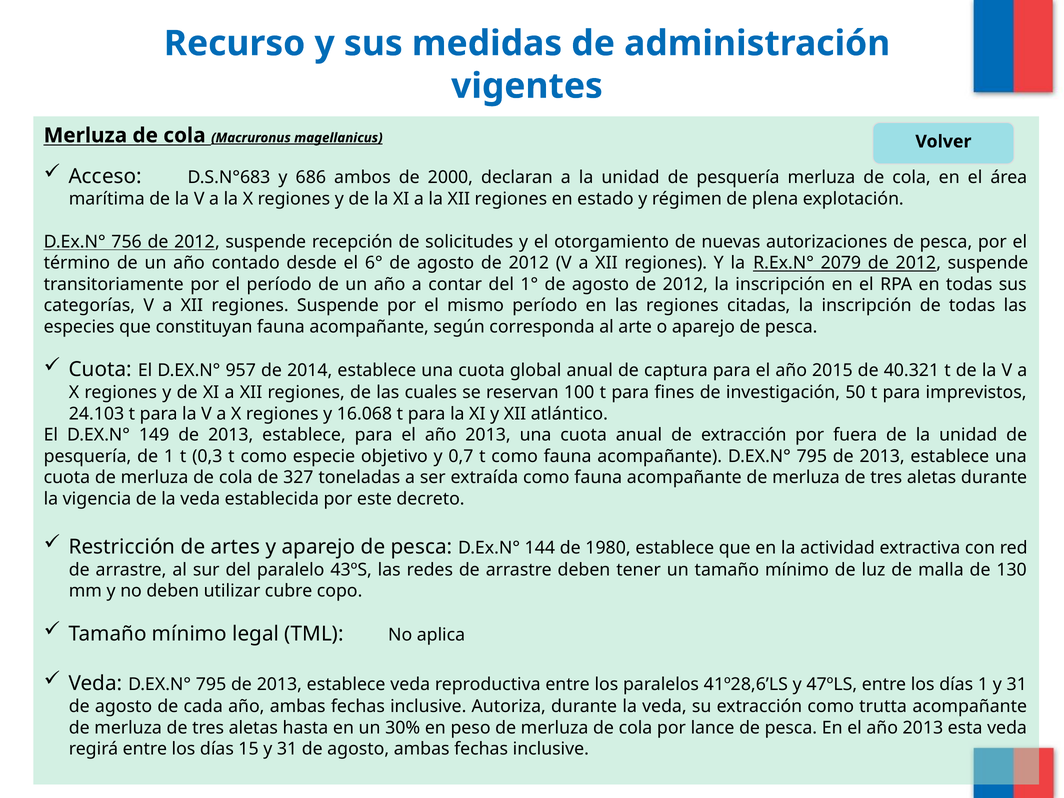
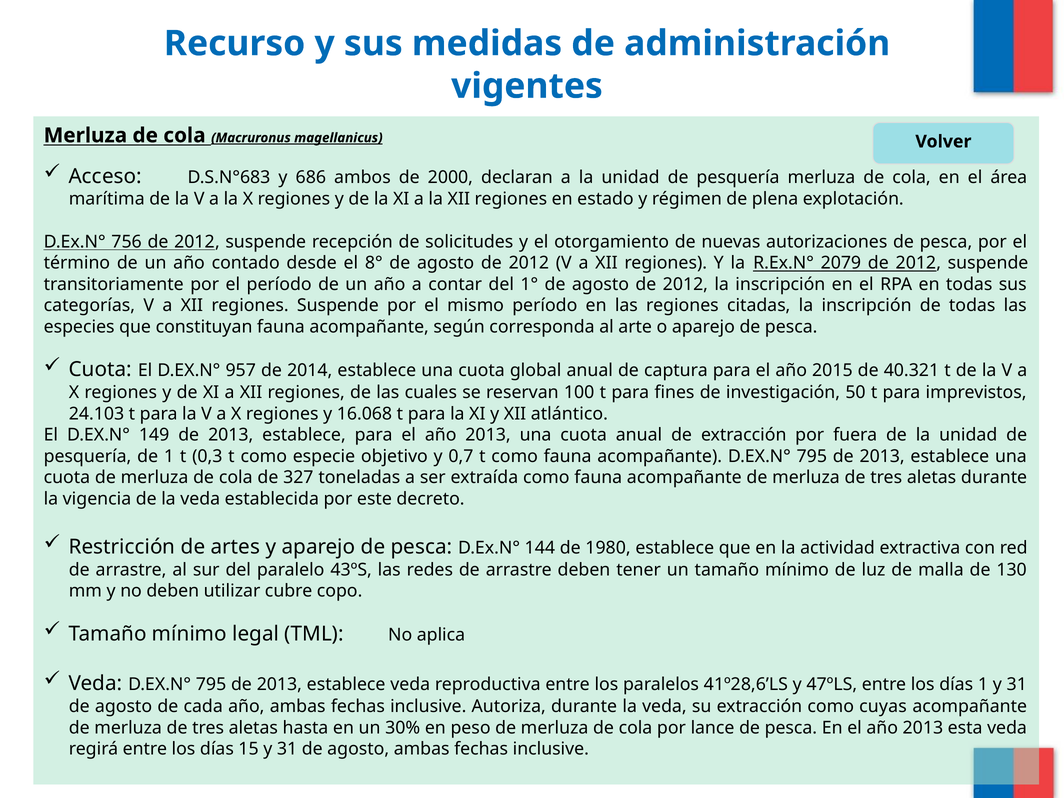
6°: 6° -> 8° (374, 263)
trutta: trutta -> cuyas (883, 706)
